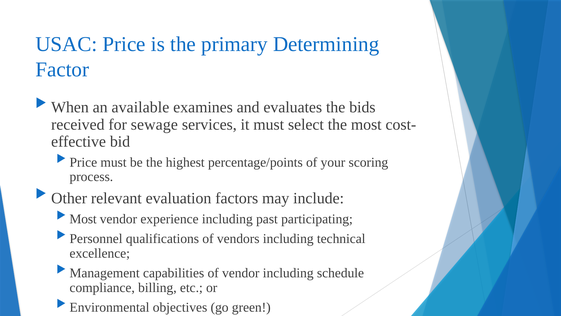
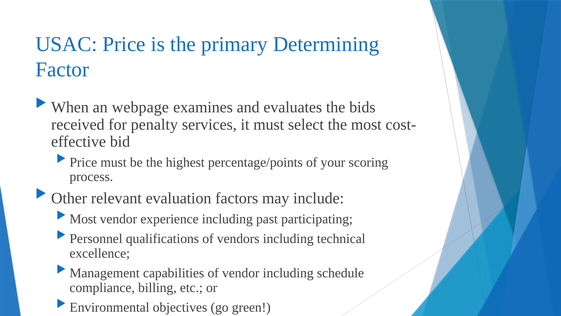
available: available -> webpage (140, 107)
sewage: sewage -> penalty (154, 124)
